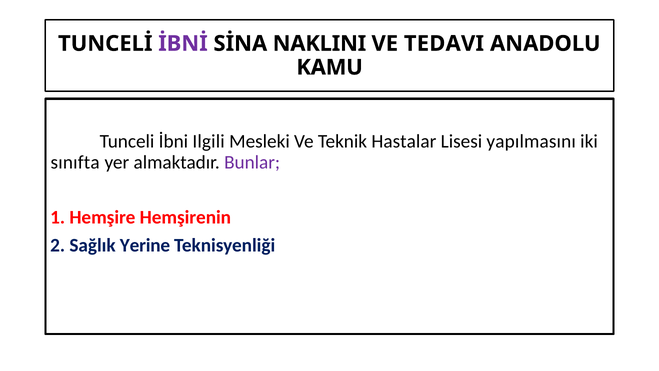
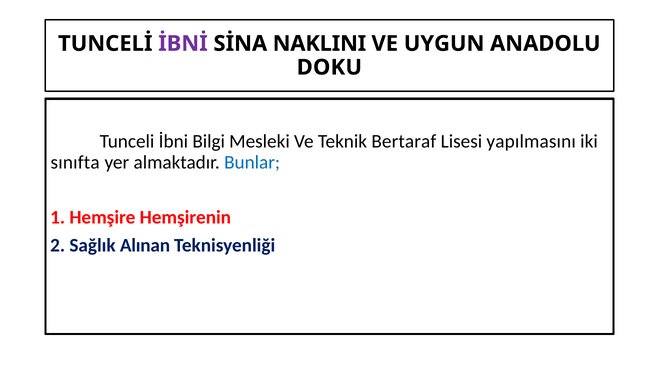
TEDAVI: TEDAVI -> UYGUN (444, 44)
KAMU: KAMU -> DOKU (329, 67)
Ilgili: Ilgili -> Bilgi (209, 141)
Hastalar: Hastalar -> Bertaraf (404, 141)
Bunlar colour: purple -> blue (252, 162)
Yerine: Yerine -> Alınan (145, 245)
